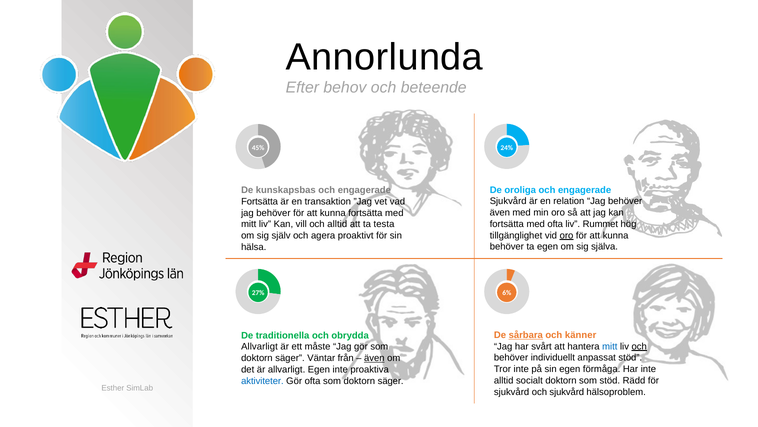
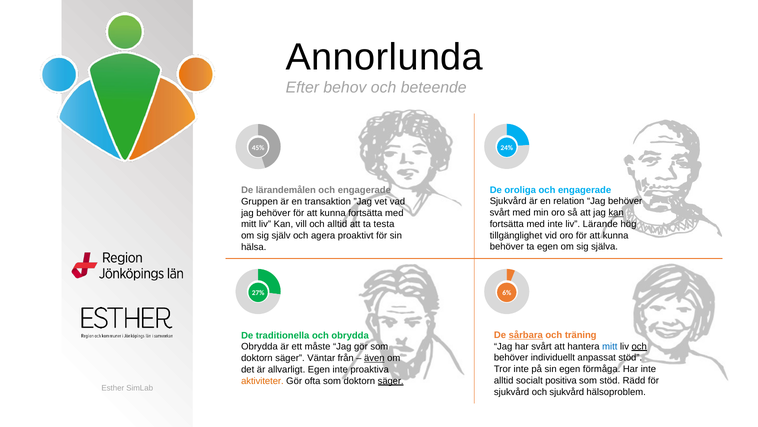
kunskapsbas: kunskapsbas -> lärandemålen (286, 190)
Fortsätta: Fortsätta -> Gruppen (260, 201)
även: även -> svårt (500, 212)
kan underline: none -> present (616, 212)
med ofta: ofta -> inte (555, 224)
Rummet: Rummet -> Lärande (600, 224)
oro underline: present -> none (566, 235)
känner: känner -> träning (581, 335)
Allvarligt: Allvarligt -> Obrydda (259, 346)
socialt doktorn: doktorn -> positiva (561, 380)
aktiviteter colour: blue -> orange (262, 380)
säger underline: none -> present (391, 380)
